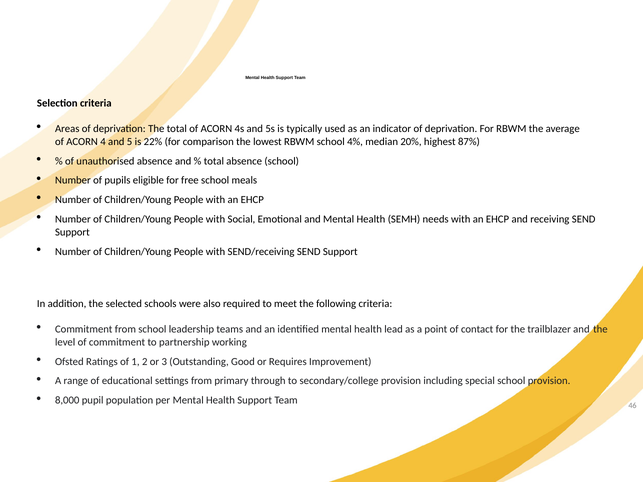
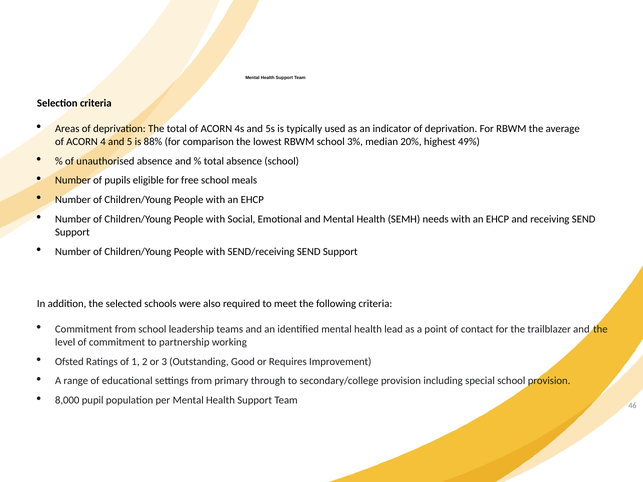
22%: 22% -> 88% (153, 142)
4%: 4% -> 3% (355, 142)
87%: 87% -> 49% (469, 142)
